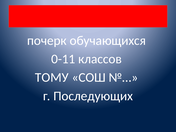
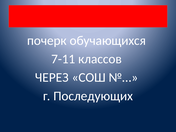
0-11: 0-11 -> 7-11 (63, 59)
ТОМУ: ТОМУ -> ЧЕРЕЗ (52, 77)
